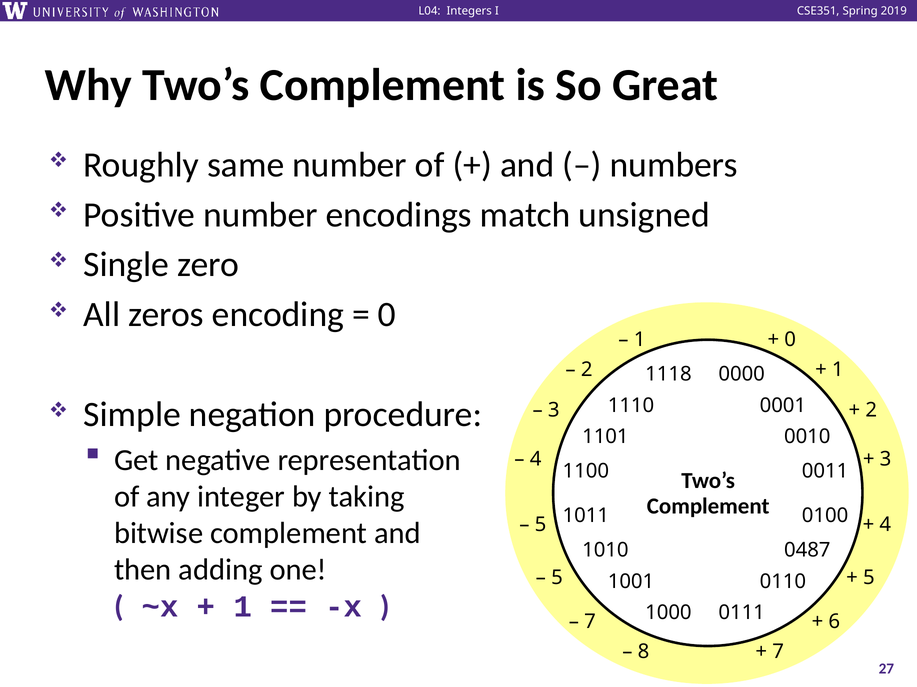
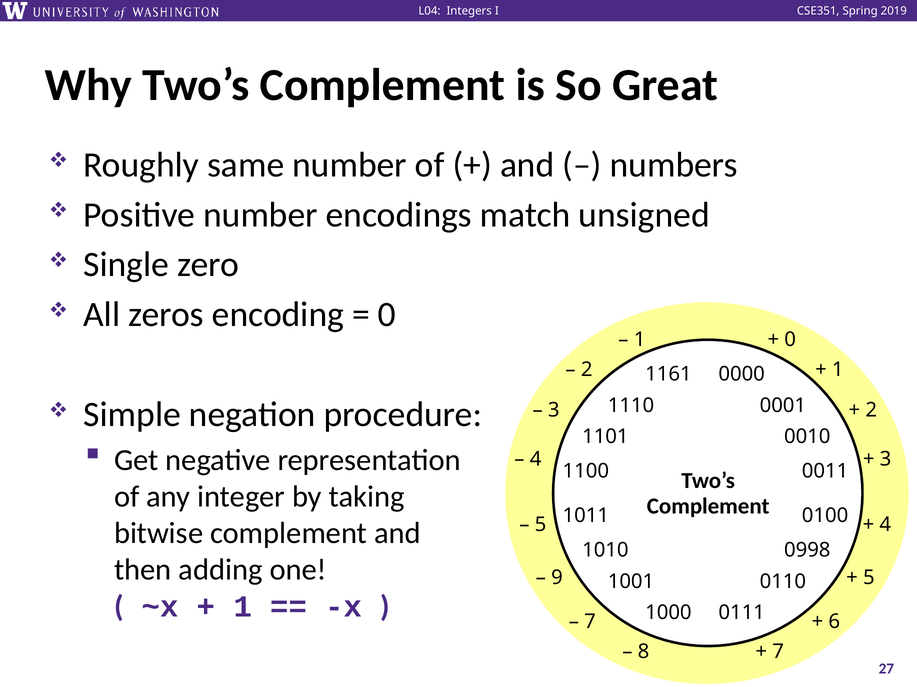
1118: 1118 -> 1161 (668, 375)
0487: 0487 -> 0998 (807, 551)
5: 5 -> 9 (557, 578)
